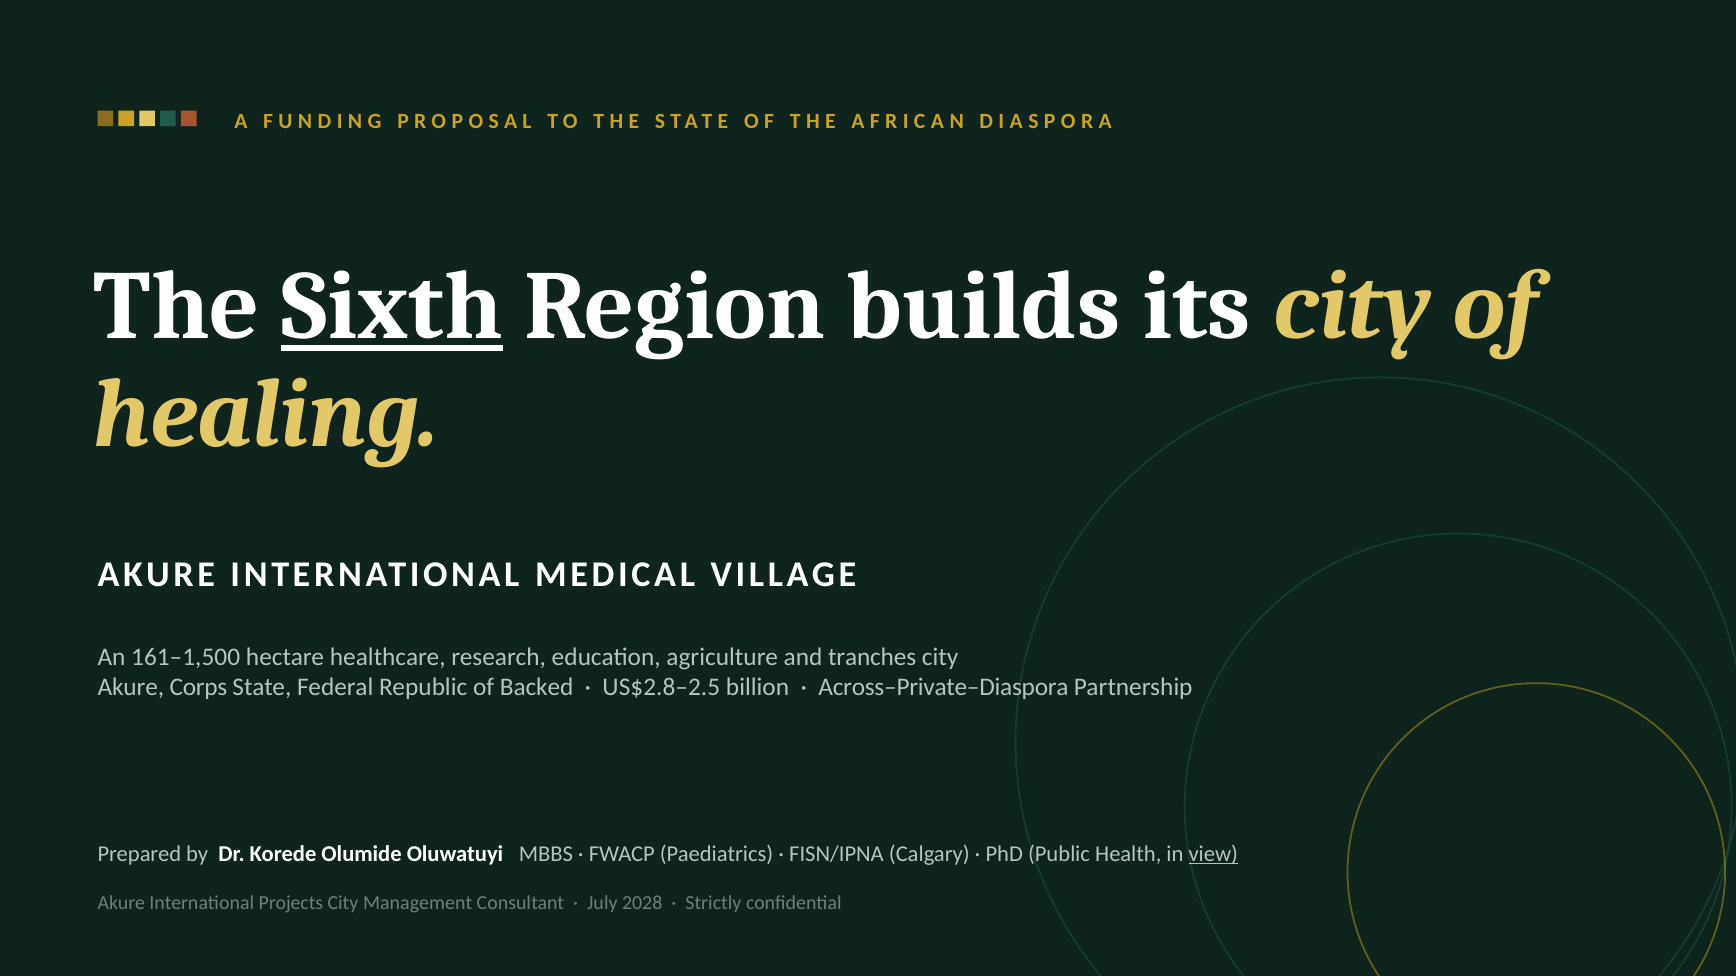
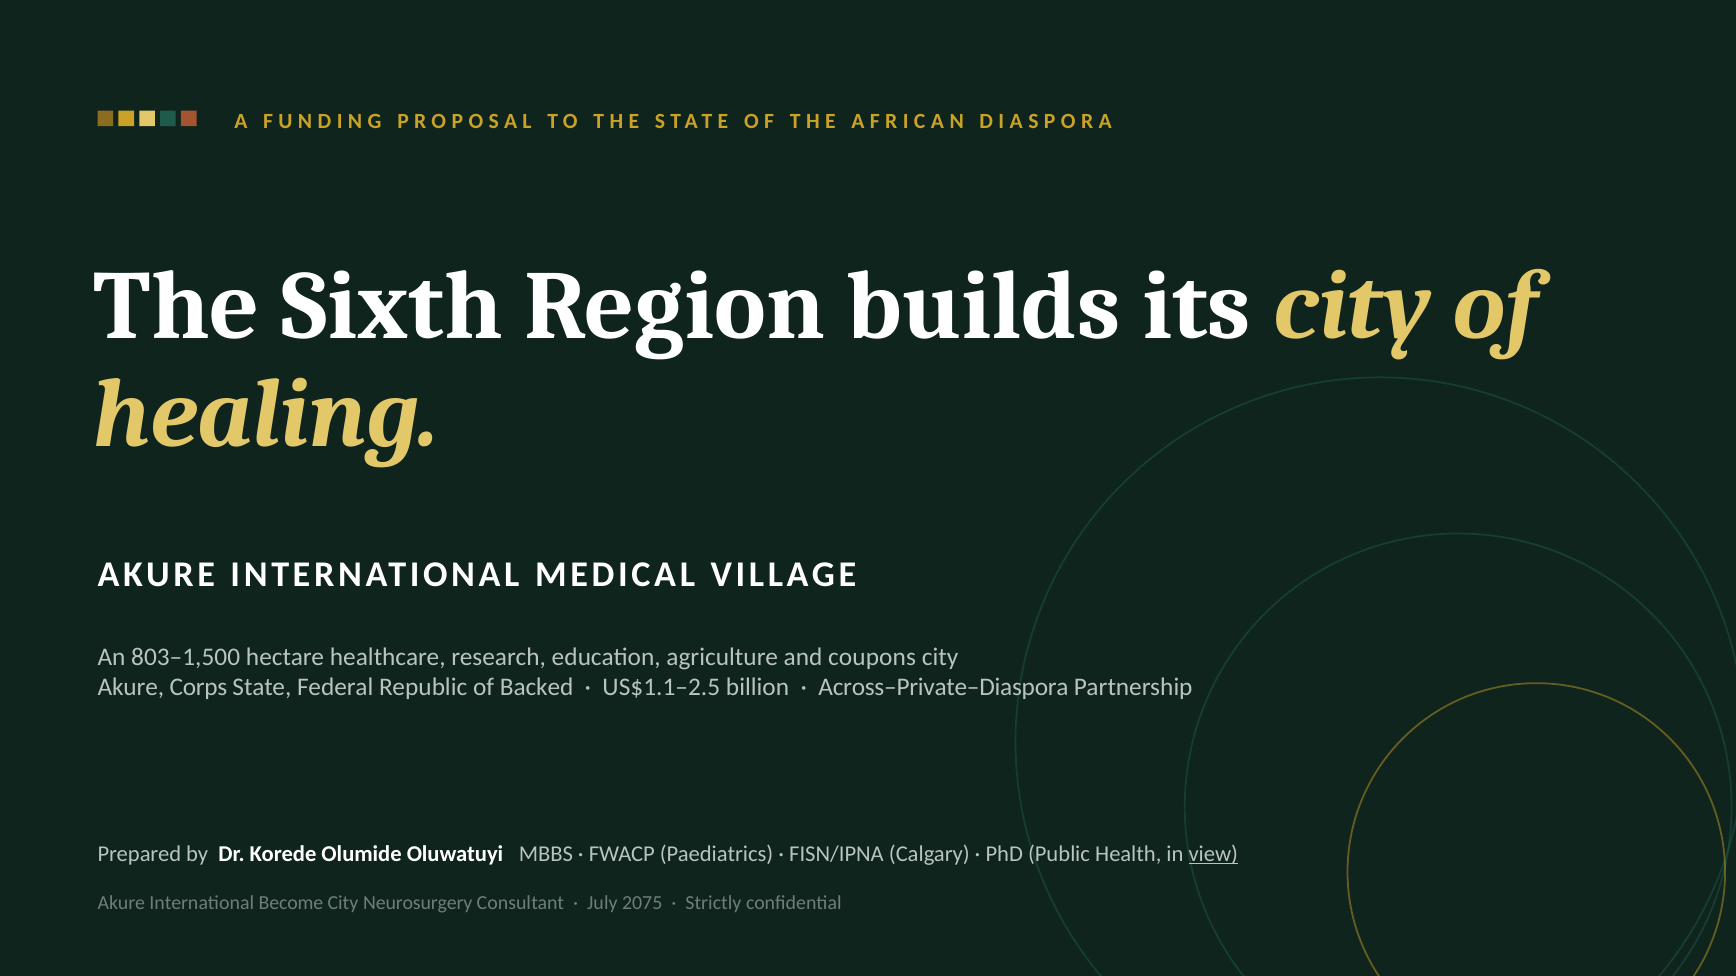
Sixth underline: present -> none (392, 306)
161–1,500: 161–1,500 -> 803–1,500 (186, 657)
tranches: tranches -> coupons (872, 657)
US$2.8–2.5: US$2.8–2.5 -> US$1.1–2.5 (661, 687)
Projects: Projects -> Become (291, 903)
Management: Management -> Neurosurgery (418, 903)
2028: 2028 -> 2075 (642, 903)
